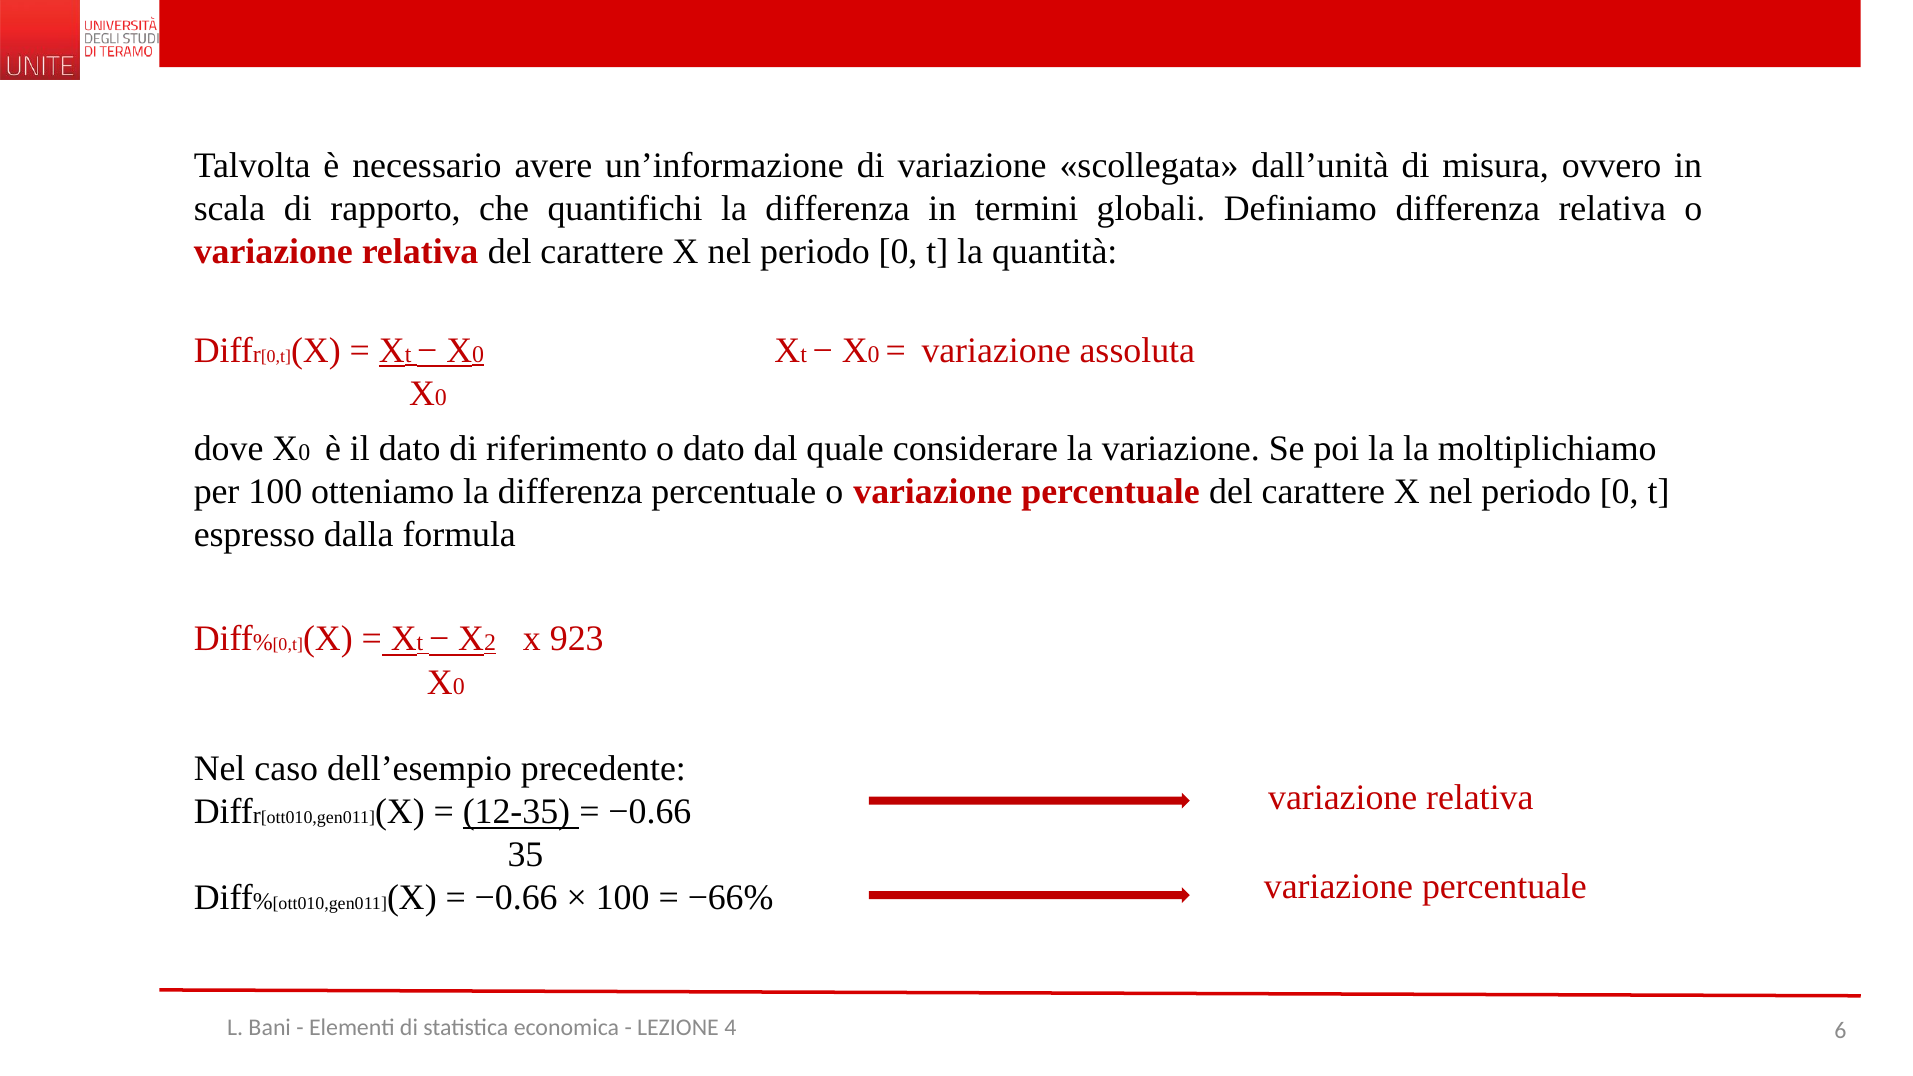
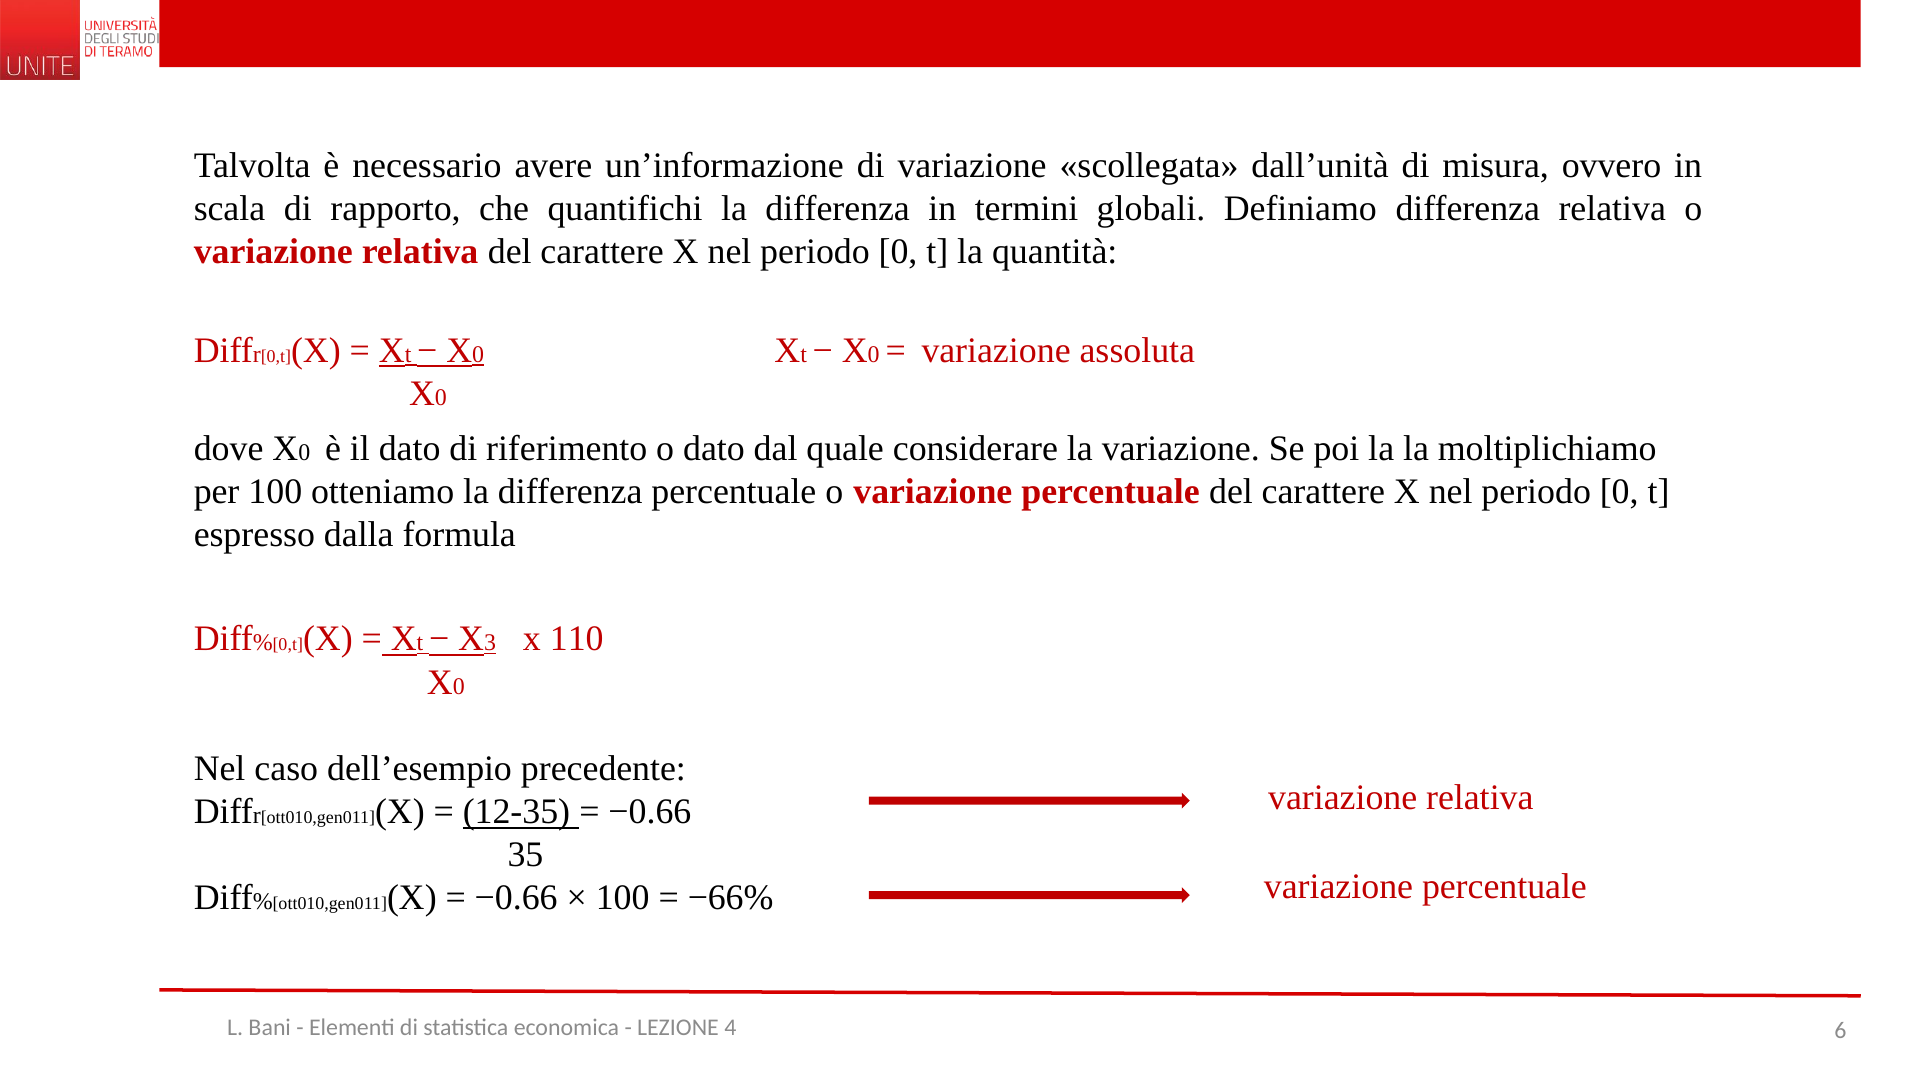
2: 2 -> 3 (490, 643)
923: 923 -> 110 (577, 639)
